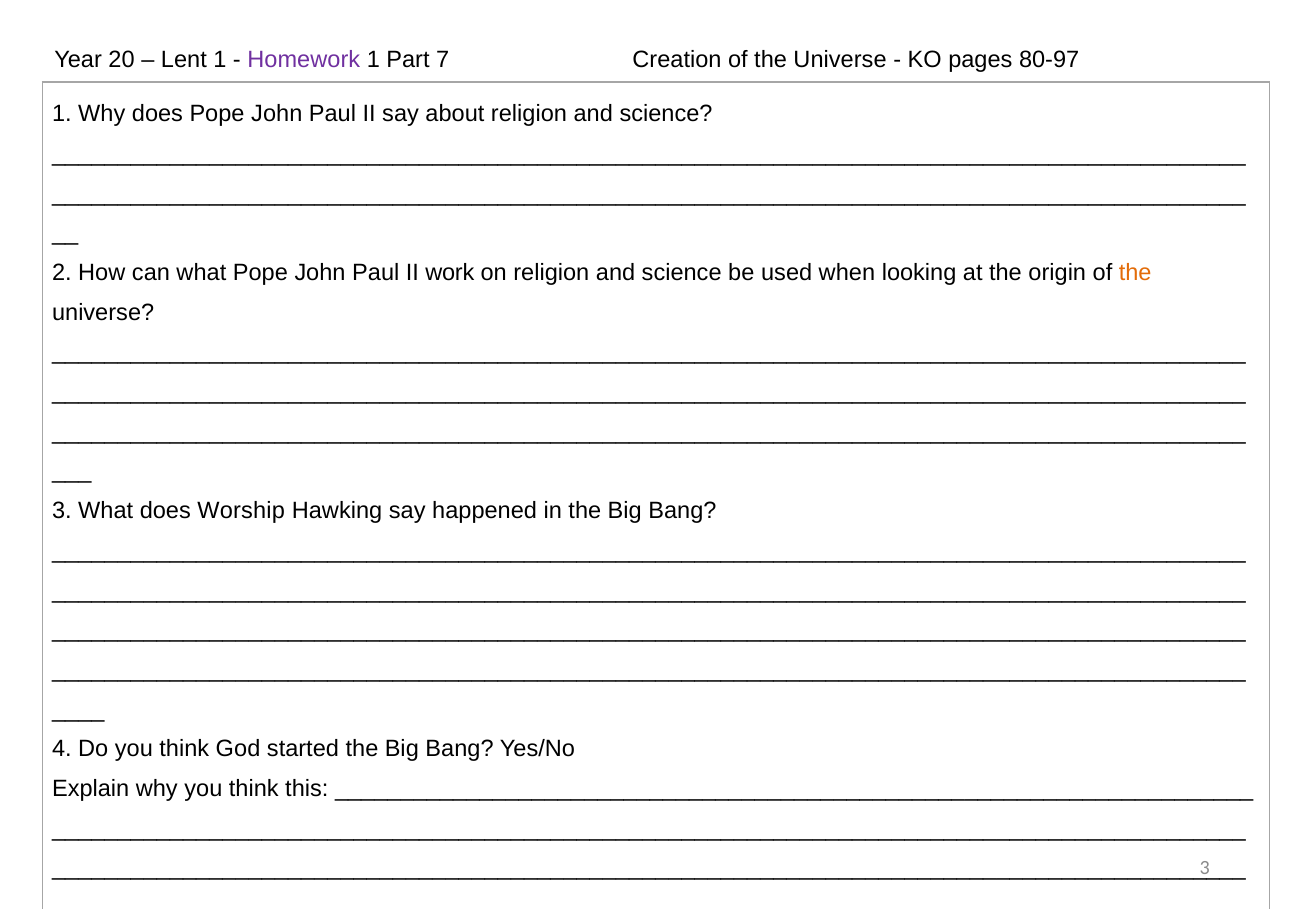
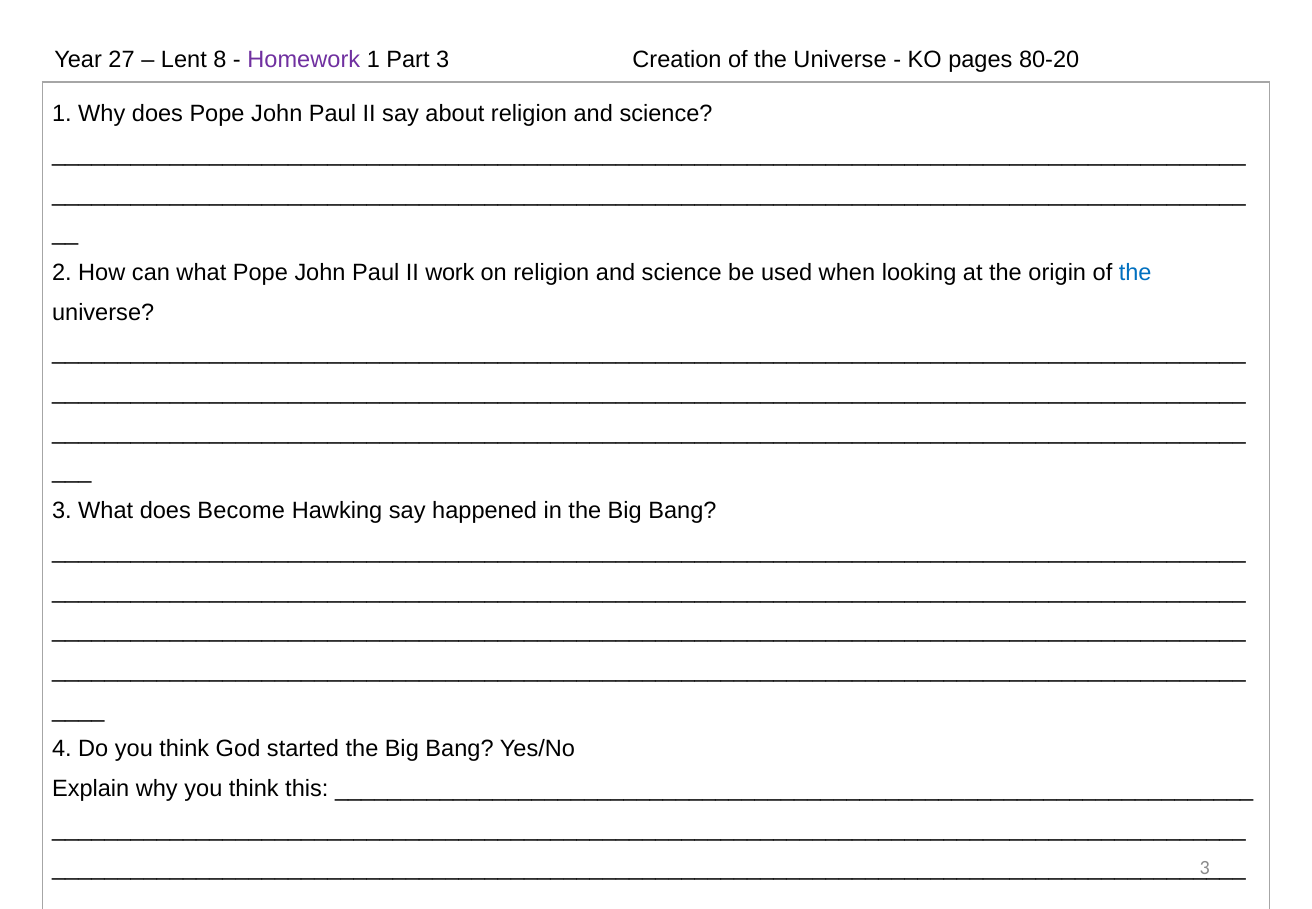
20: 20 -> 27 (122, 60)
Lent 1: 1 -> 8 (220, 60)
Part 7: 7 -> 3 (443, 60)
80-97: 80-97 -> 80-20 (1049, 60)
the colour: orange -> blue (1135, 272)
Worship: Worship -> Become (241, 510)
